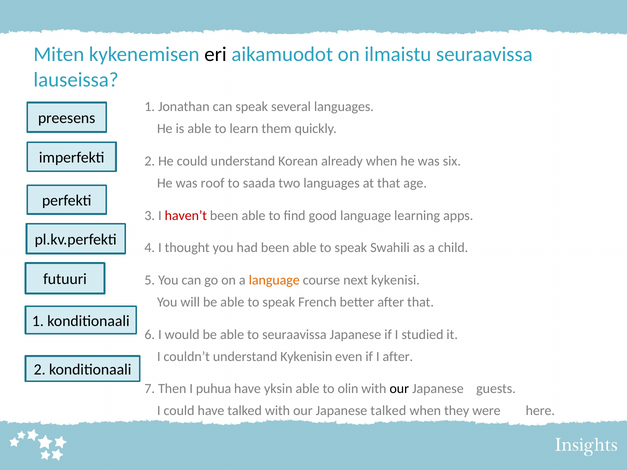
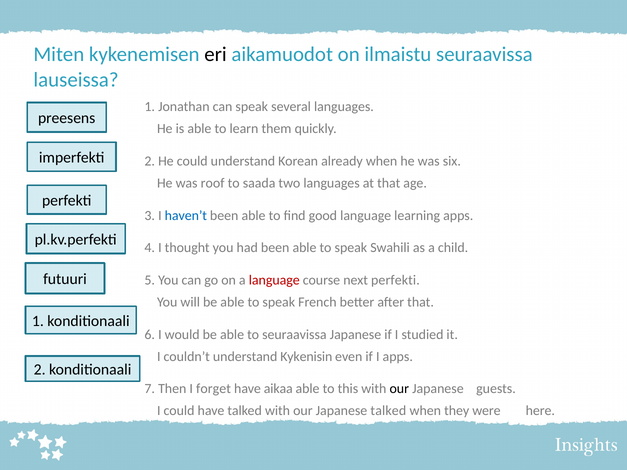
haven’t colour: red -> blue (186, 216)
language colour: orange -> red (274, 280)
next kykenisi: kykenisi -> perfekti (395, 280)
I after: after -> apps (398, 357)
puhua: puhua -> forget (214, 389)
yksin: yksin -> aikaa (278, 389)
olin: olin -> this (348, 389)
